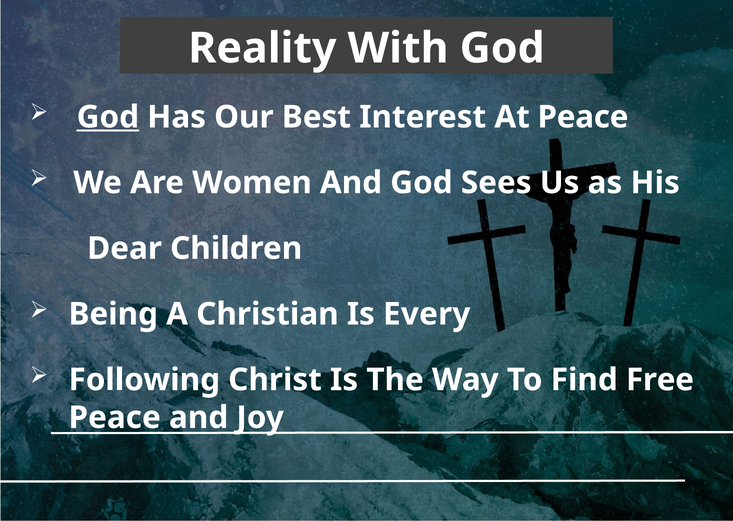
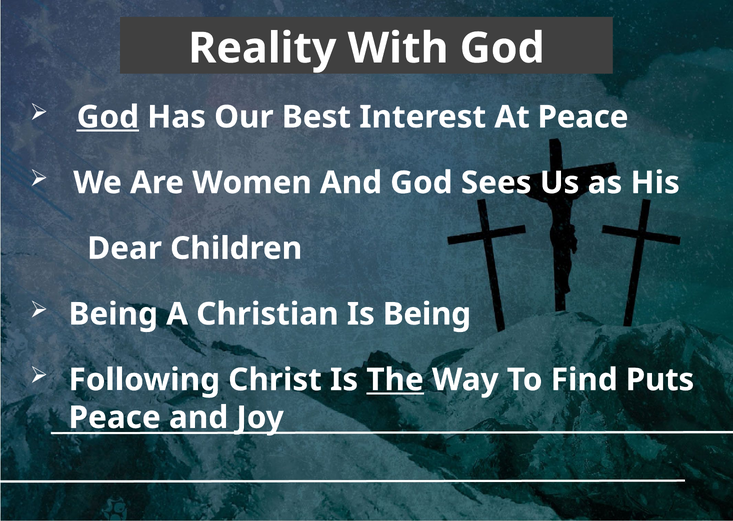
Is Every: Every -> Being (427, 314)
The underline: none -> present (395, 380)
Free: Free -> Puts (660, 380)
